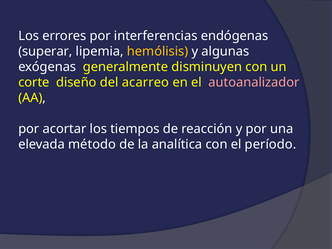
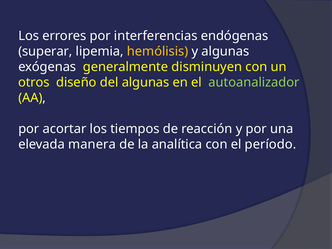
corte: corte -> otros (34, 82)
del acarreo: acarreo -> algunas (146, 82)
autoanalizador colour: pink -> light green (254, 82)
método: método -> manera (92, 144)
